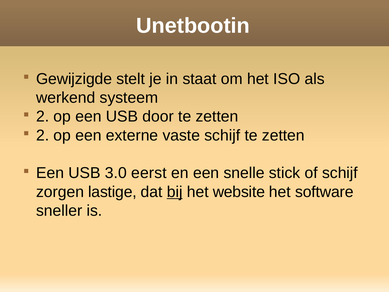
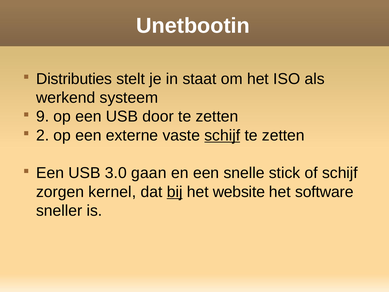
Gewijzigde: Gewijzigde -> Distributies (74, 79)
2: 2 -> 9 (43, 116)
schijf underline: none -> present (222, 135)
eerst: eerst -> gaan (149, 173)
lastige: lastige -> kernel (112, 192)
